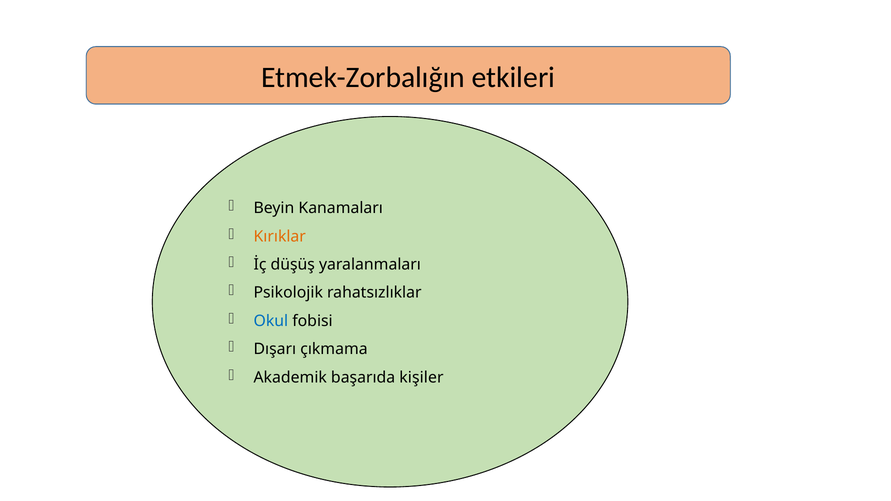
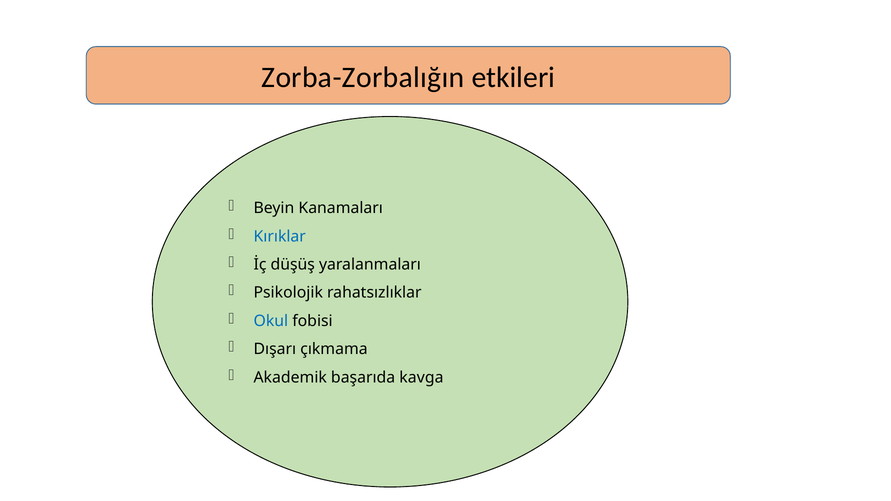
Etmek-Zorbalığın: Etmek-Zorbalığın -> Zorba-Zorbalığın (363, 77)
Kırıklar colour: orange -> blue (280, 236)
kişiler: kişiler -> kavga (421, 378)
